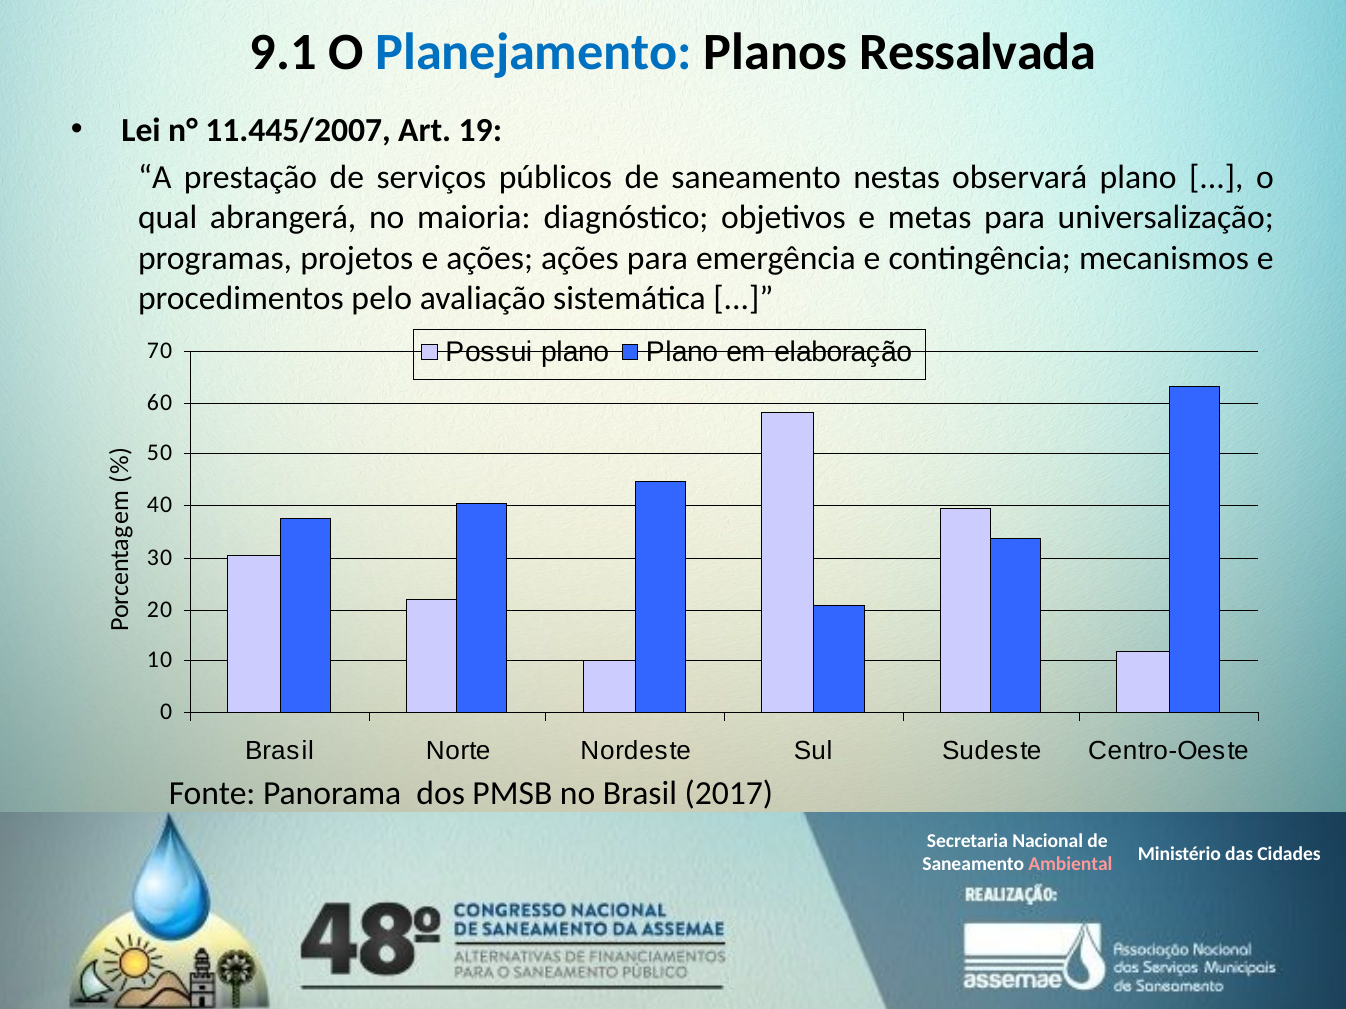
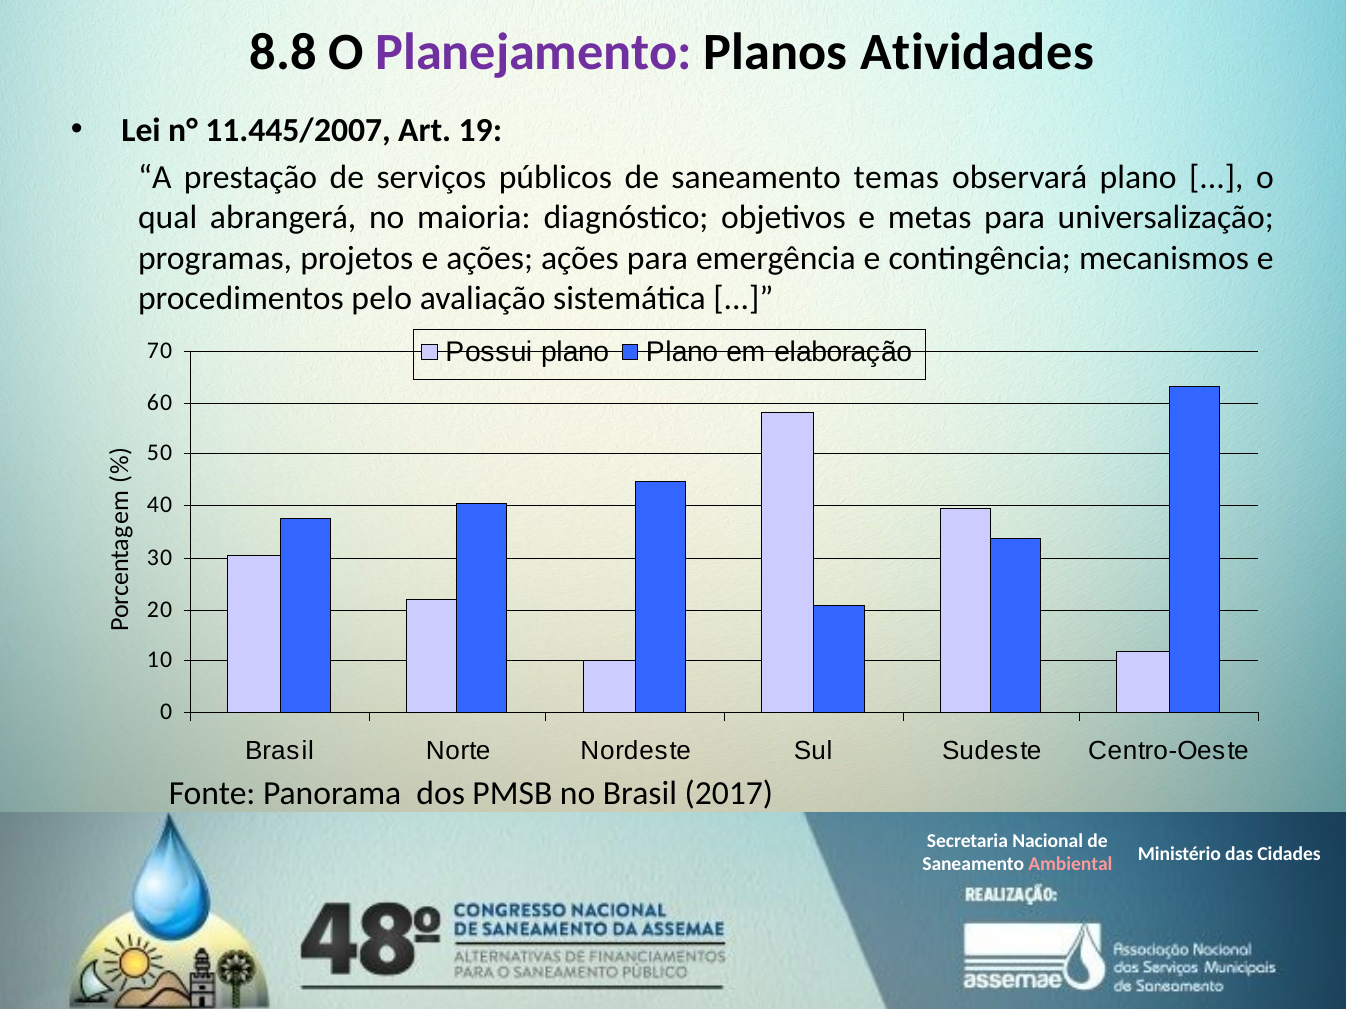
9.1: 9.1 -> 8.8 (283, 52)
Planejamento colour: blue -> purple (534, 52)
Ressalvada: Ressalvada -> Atividades (977, 52)
nestas: nestas -> temas (896, 177)
